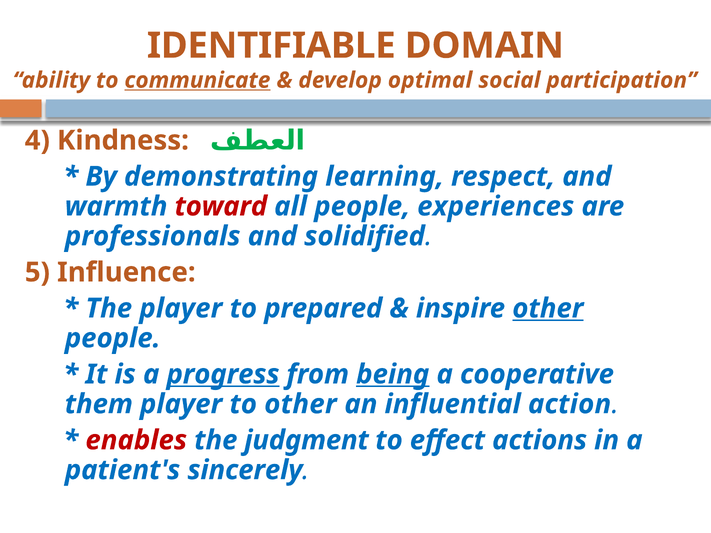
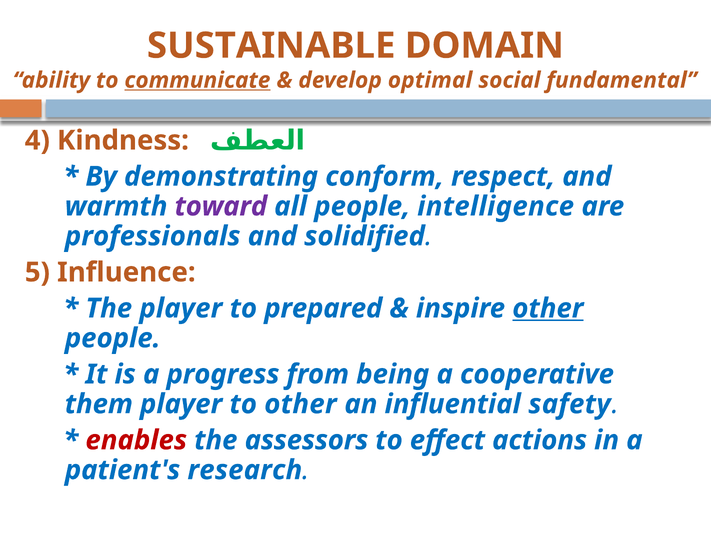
IDENTIFIABLE: IDENTIFIABLE -> SUSTAINABLE (271, 46)
participation: participation -> fundamental (622, 80)
learning: learning -> conform (385, 177)
toward colour: red -> purple (221, 206)
experiences: experiences -> intelligence (496, 206)
progress underline: present -> none (223, 374)
being underline: present -> none (393, 374)
action: action -> safety (570, 404)
judgment: judgment -> assessors (307, 440)
sincerely: sincerely -> research (245, 470)
